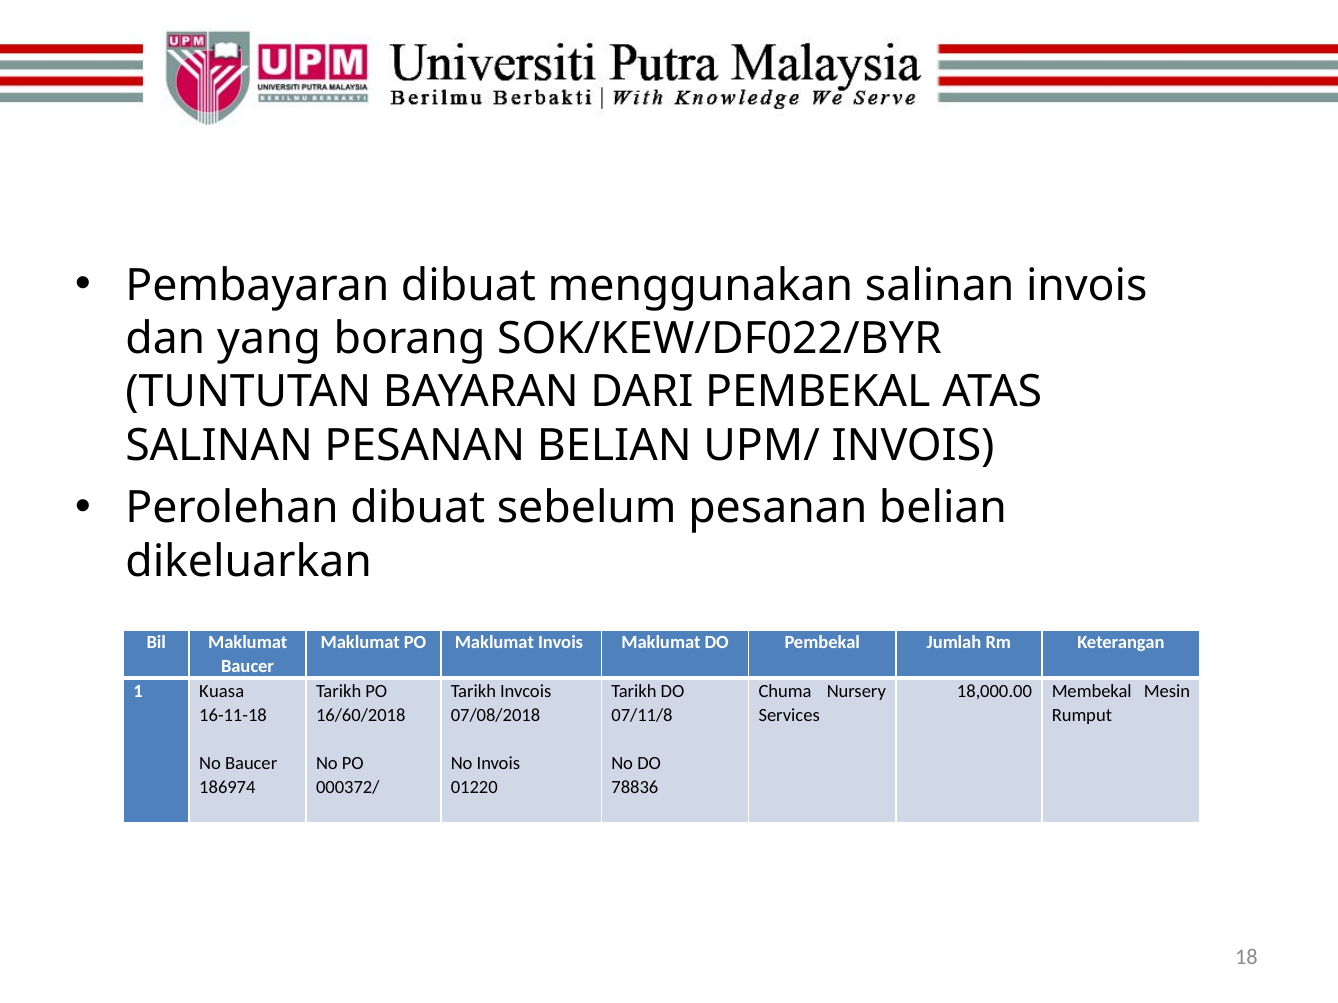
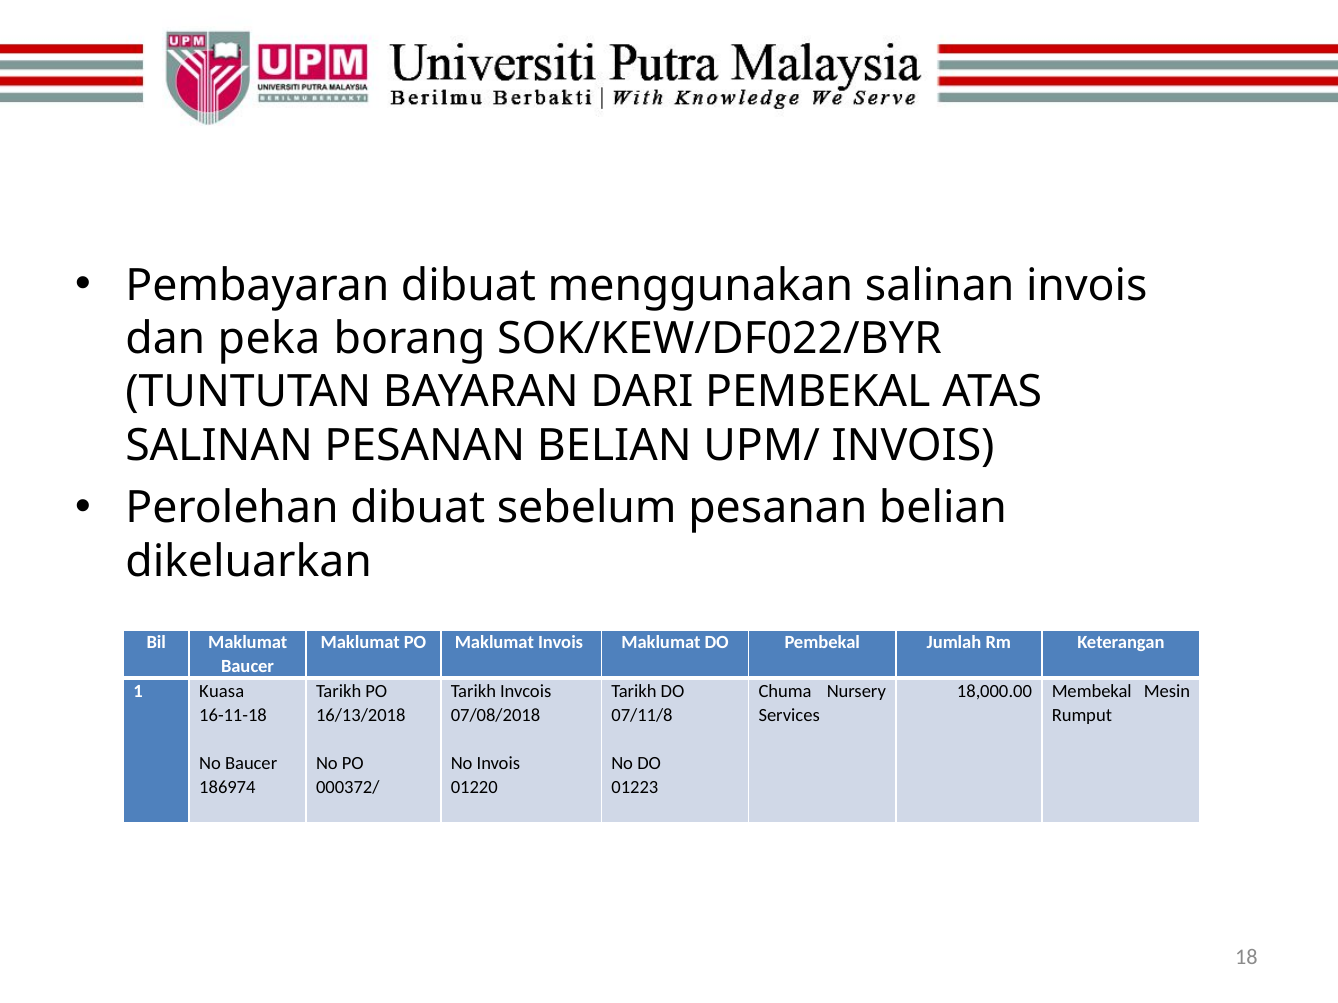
yang: yang -> peka (269, 339)
16/60/2018: 16/60/2018 -> 16/13/2018 (361, 715)
78836: 78836 -> 01223 (635, 788)
